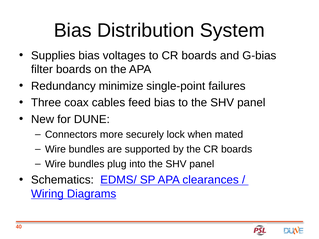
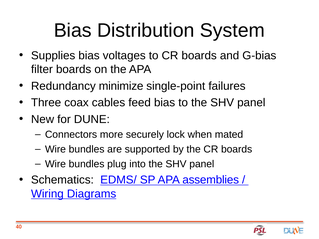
clearances: clearances -> assemblies (211, 180)
